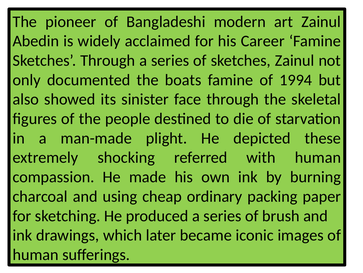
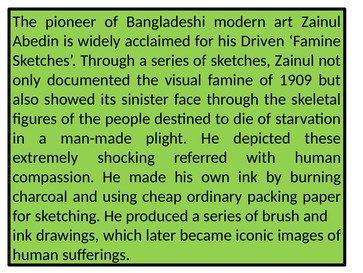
Career: Career -> Driven (263, 41)
boats: boats -> visual (183, 80)
1994: 1994 -> 1909 (296, 80)
